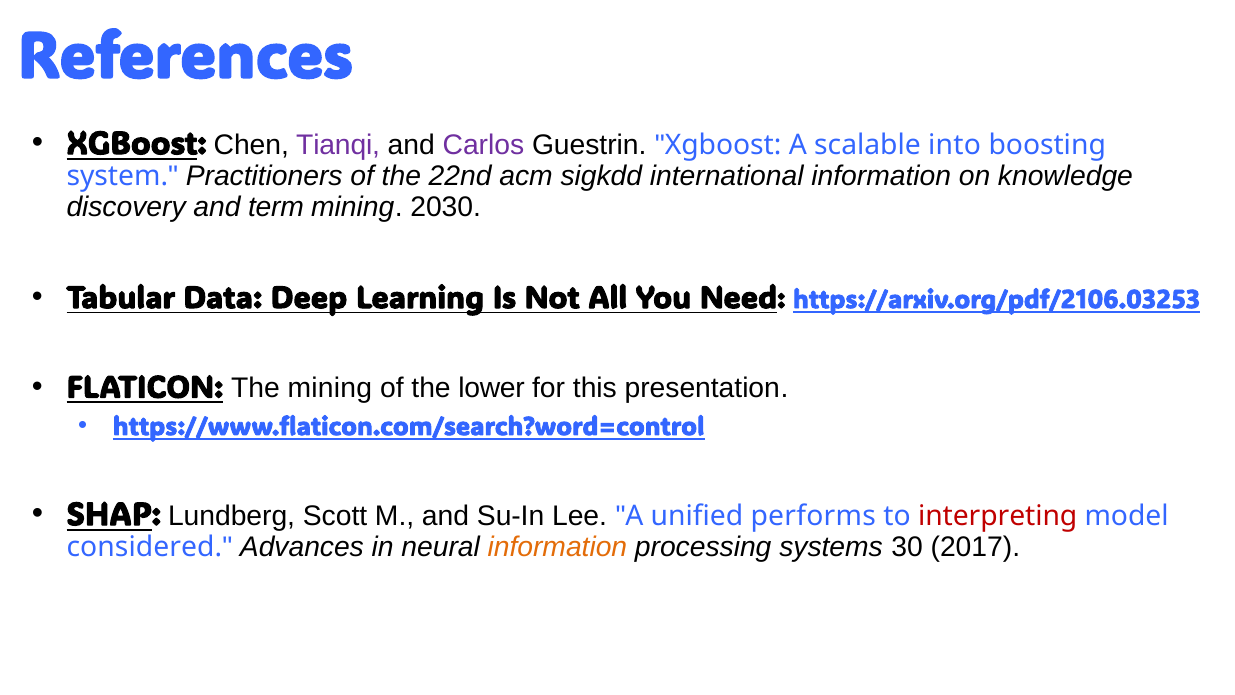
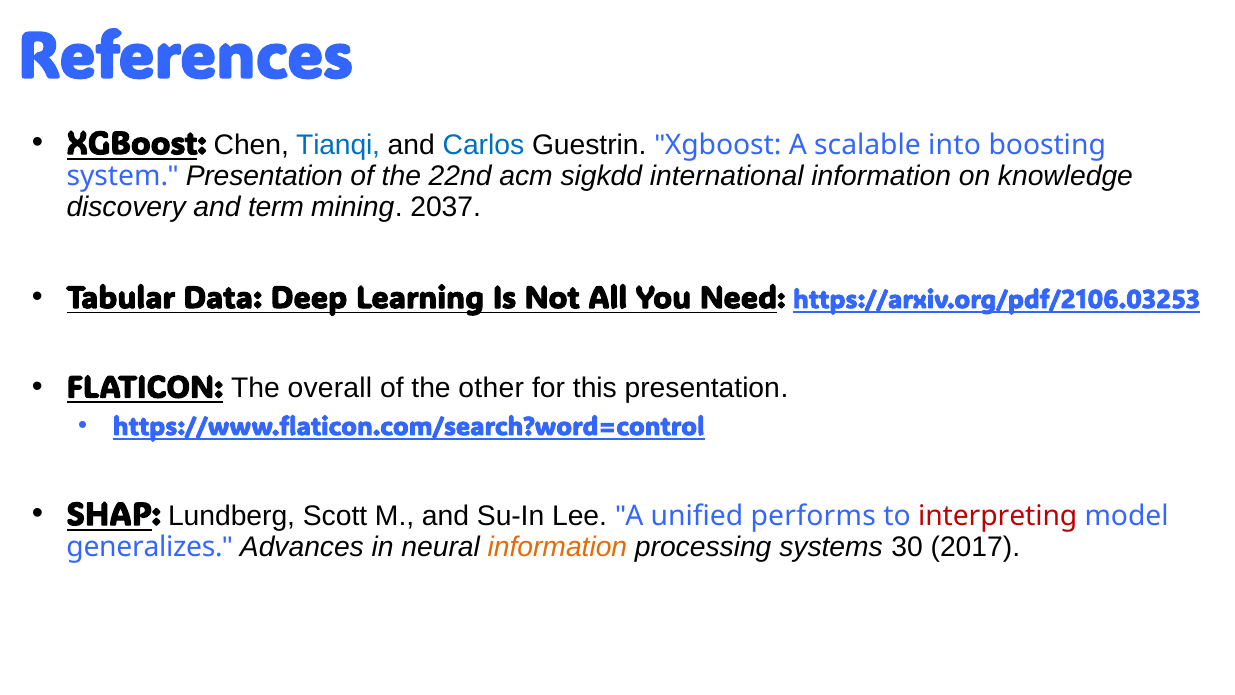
Tianqi colour: purple -> blue (338, 145)
Carlos colour: purple -> blue (483, 145)
Practitioners: Practitioners -> Presentation (264, 176)
2030: 2030 -> 2037 (446, 207)
The mining: mining -> overall (330, 388)
lower: lower -> other (491, 388)
considered: considered -> generalizes (145, 547)
